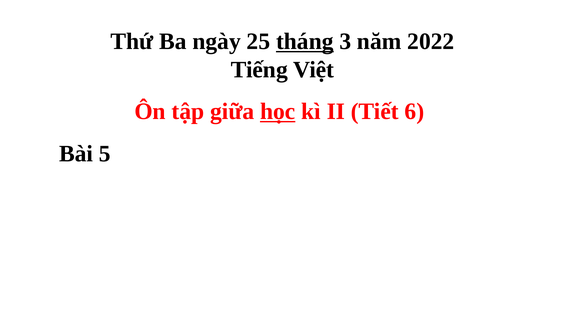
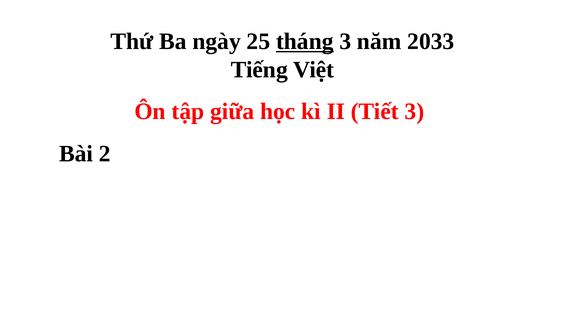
2022: 2022 -> 2033 (431, 41)
học underline: present -> none (278, 111)
Tiết 6: 6 -> 3 (414, 111)
5: 5 -> 2 (105, 154)
